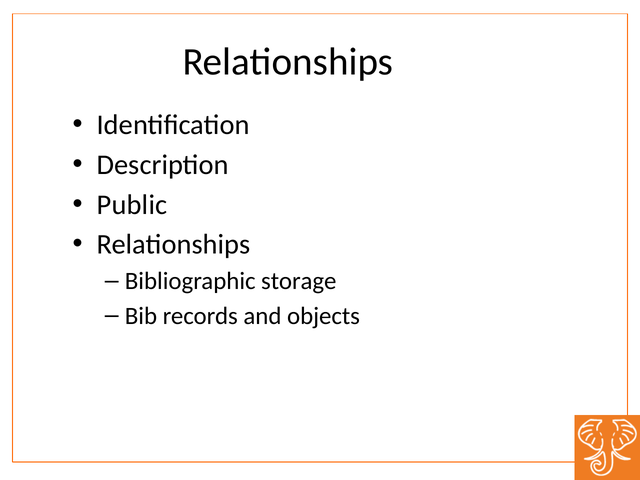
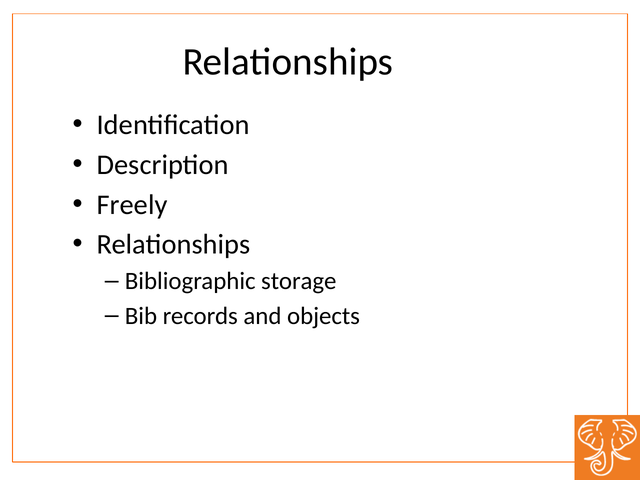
Public: Public -> Freely (132, 205)
